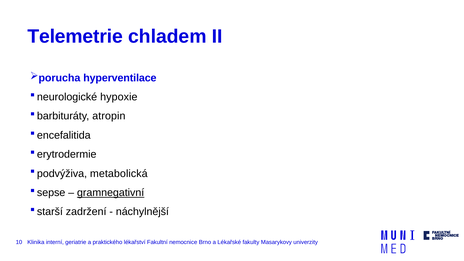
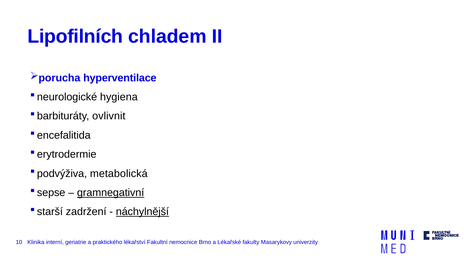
Telemetrie: Telemetrie -> Lipofilních (75, 36)
hypoxie: hypoxie -> hygiena (119, 97)
atropin: atropin -> ovlivnit (109, 116)
náchylnější underline: none -> present (142, 212)
